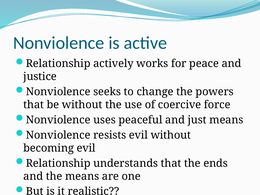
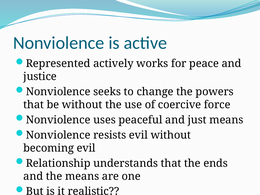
Relationship: Relationship -> Represented (58, 64)
